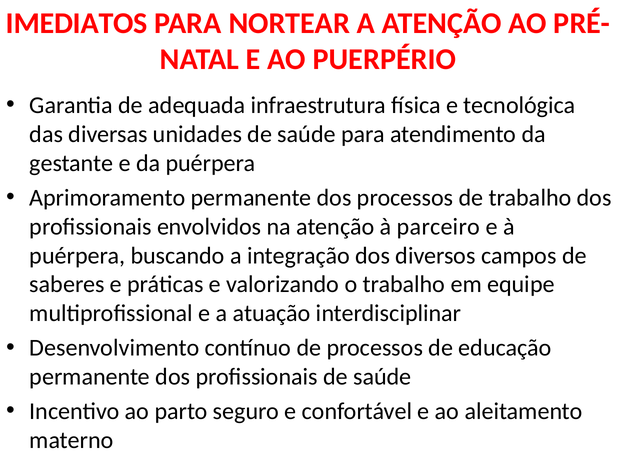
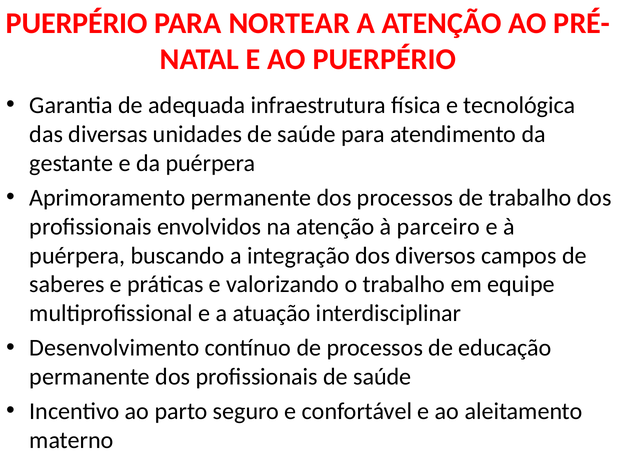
IMEDIATOS: IMEDIATOS -> PUERPÉRIO (77, 23)
